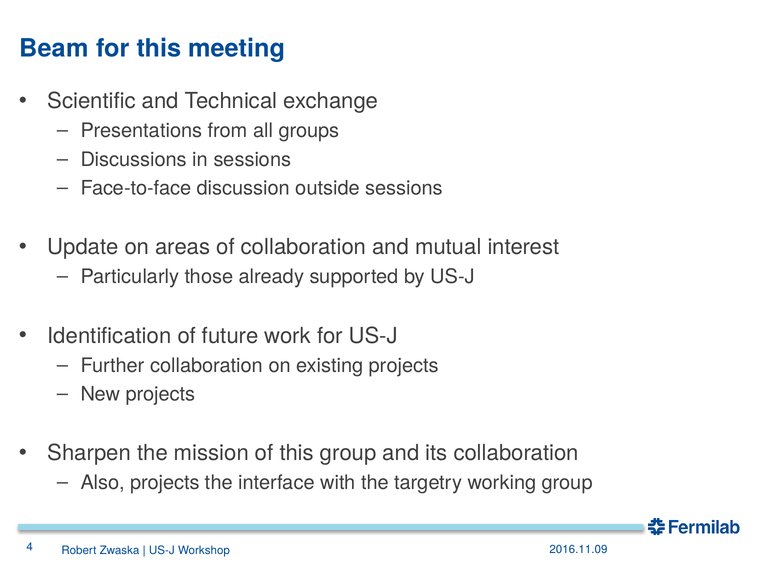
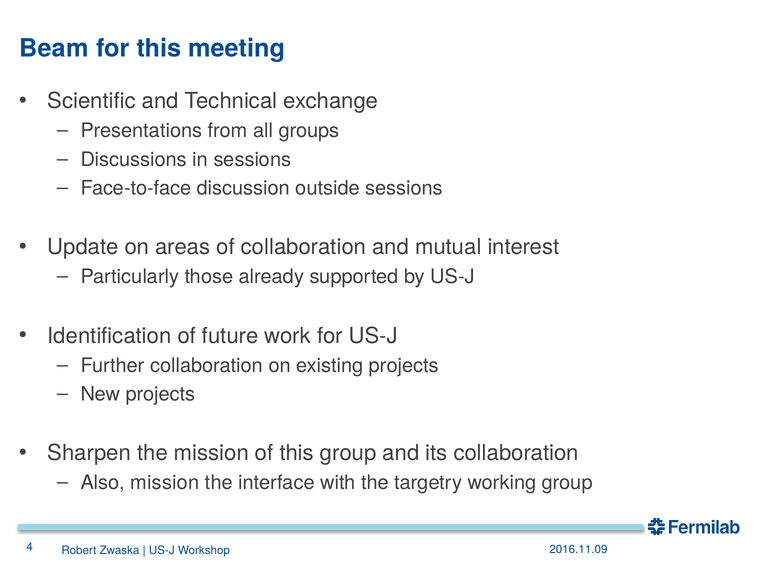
Also projects: projects -> mission (165, 483)
